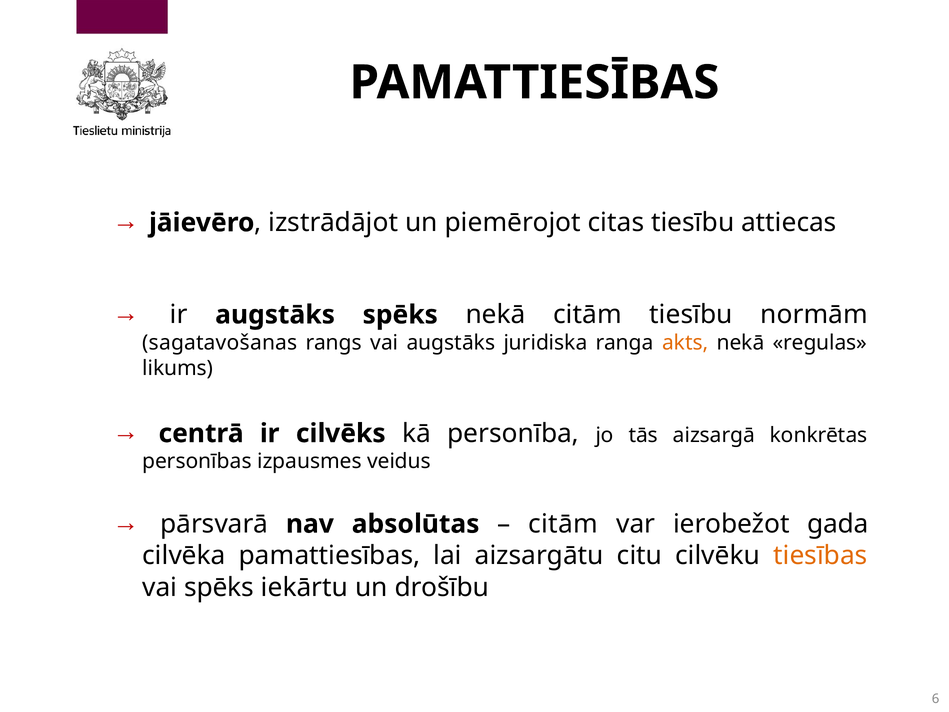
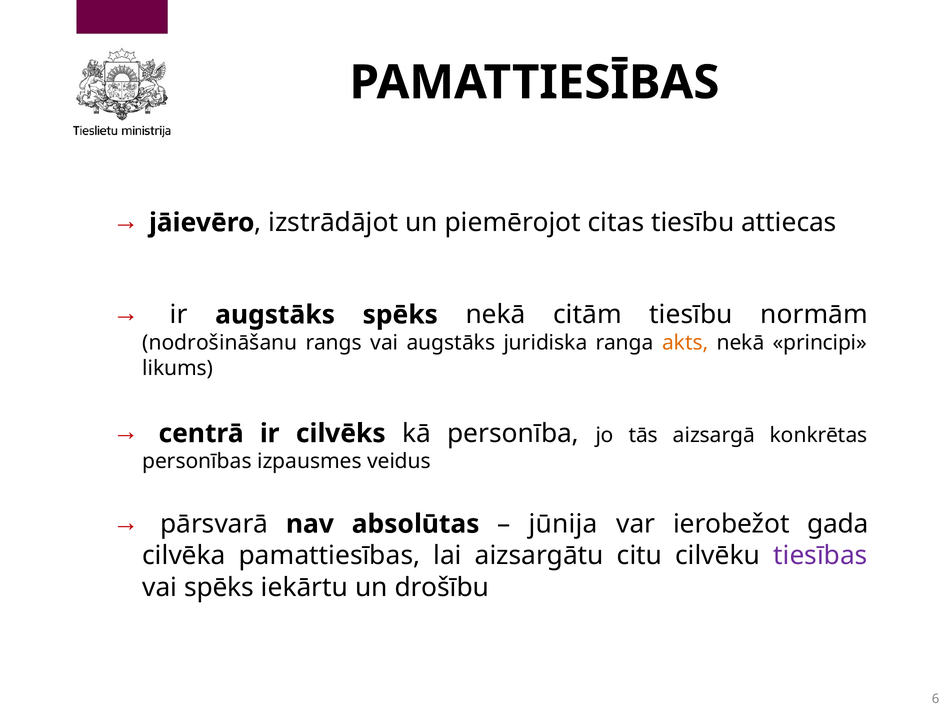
sagatavošanas: sagatavošanas -> nodrošināšanu (220, 343)
regulas: regulas -> principi (820, 343)
citām: citām -> jūnija (563, 524)
tiesības colour: orange -> purple (820, 556)
